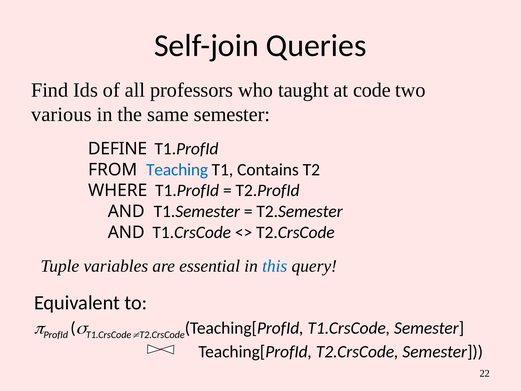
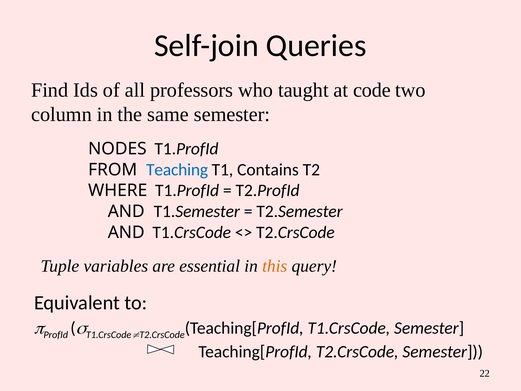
various: various -> column (61, 114)
DEFINE: DEFINE -> NODES (117, 149)
this colour: blue -> orange (275, 266)
